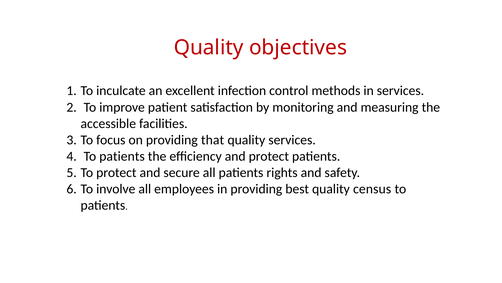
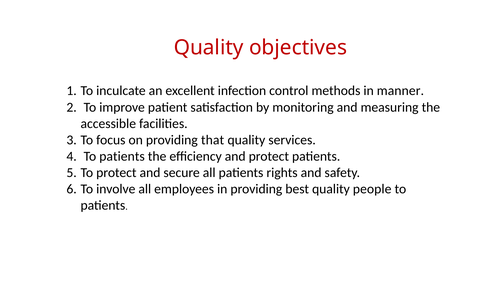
in services: services -> manner (400, 91)
census: census -> people (372, 188)
